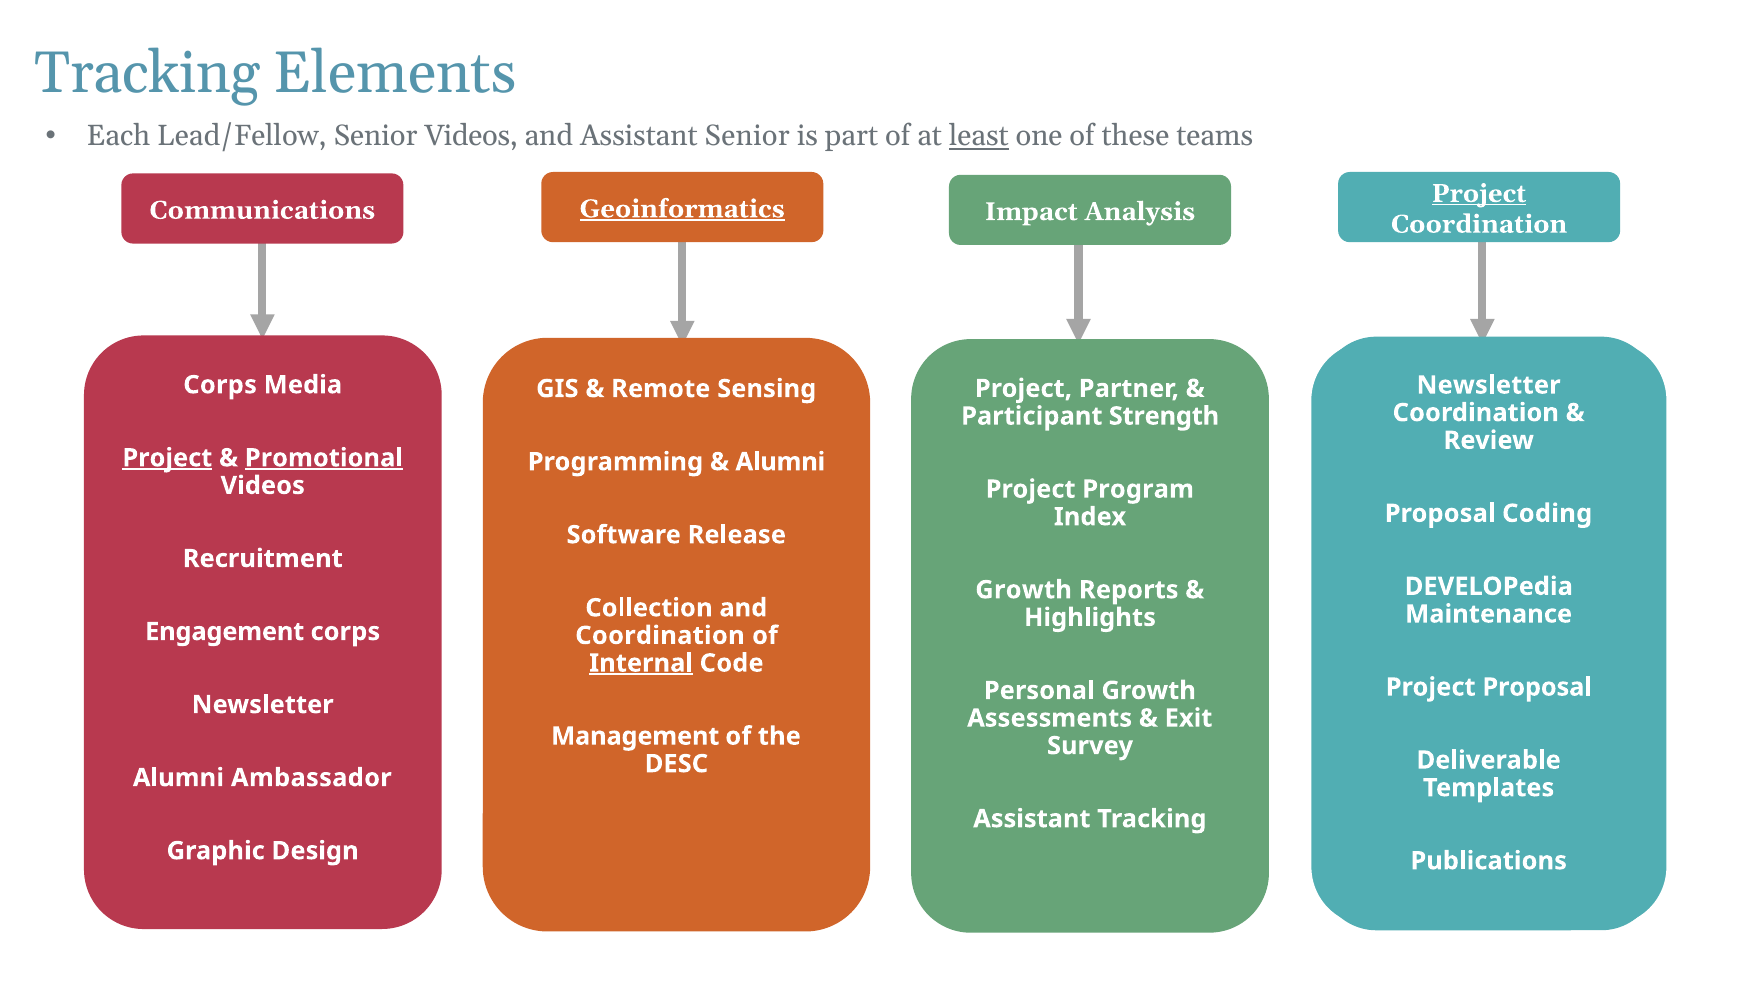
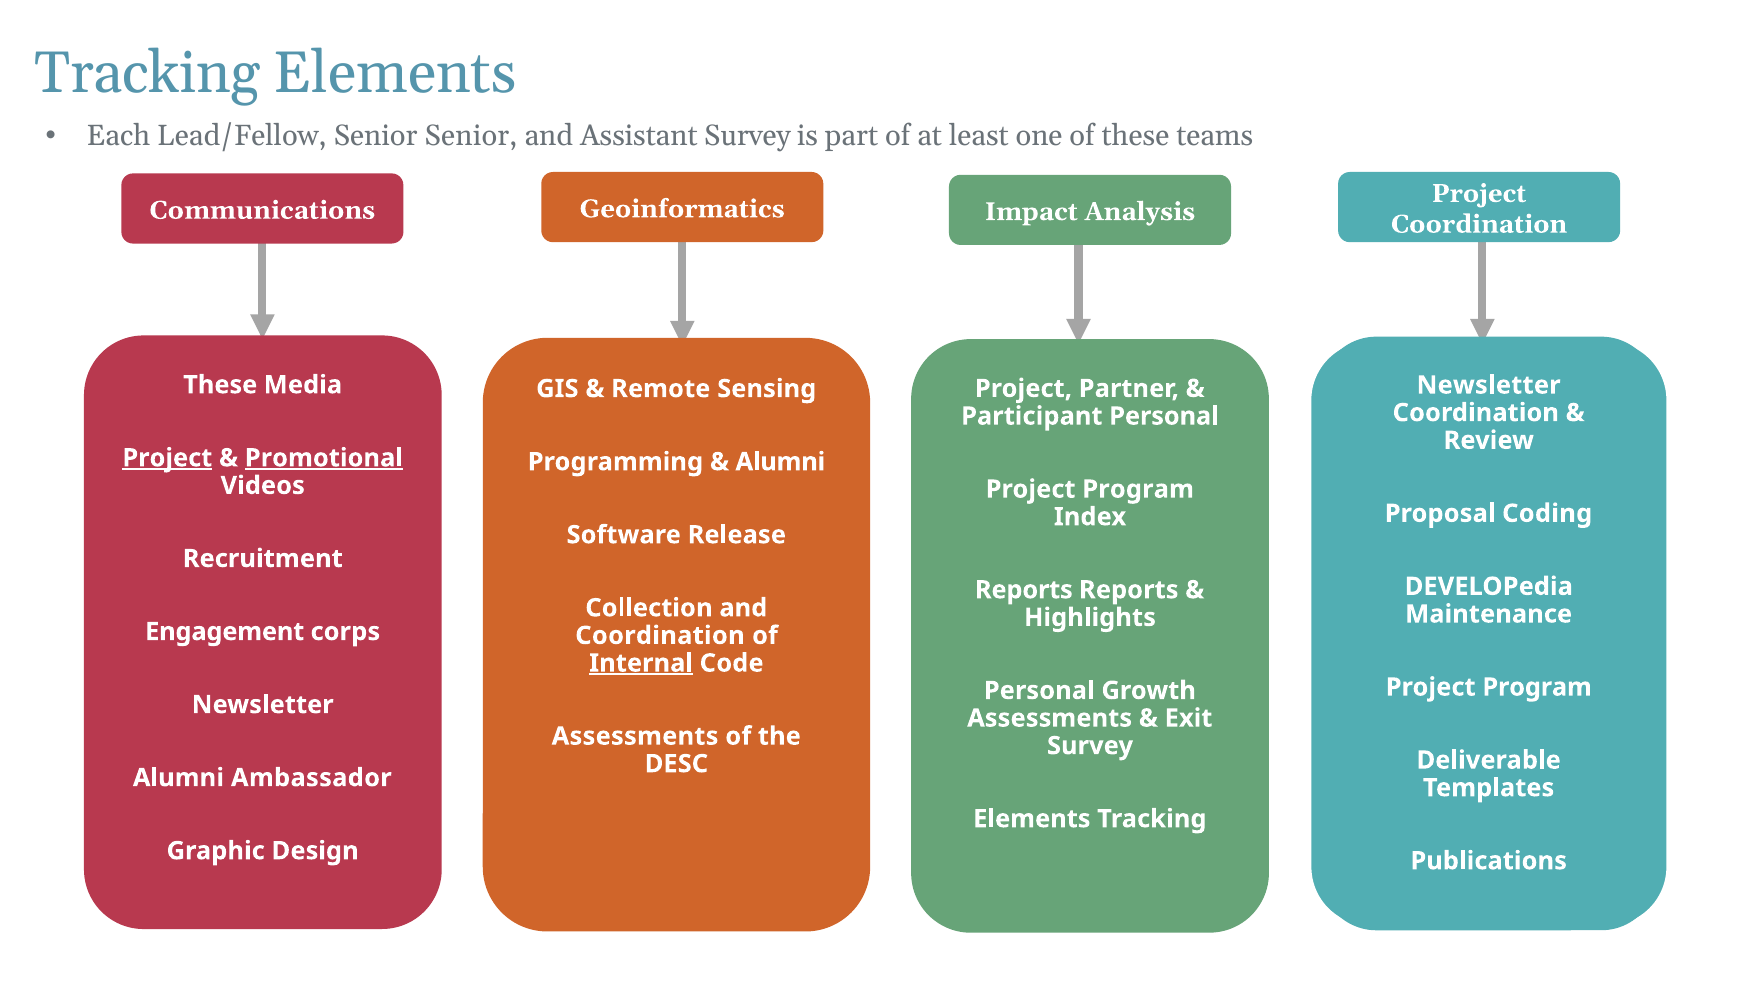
Senior Videos: Videos -> Senior (471, 136)
Assistant Senior: Senior -> Survey (747, 136)
least underline: present -> none (979, 136)
Project underline: present -> none (1479, 193)
Geoinformatics underline: present -> none (682, 209)
Corps: Corps -> These (220, 385)
Participant Strength: Strength -> Personal (1164, 416)
Growth: Growth -> Reports (1024, 590)
Proposal: Proposal -> Program (1537, 687)
Management: Management -> Assessments (635, 736)
Assistant: Assistant -> Elements (1032, 819)
